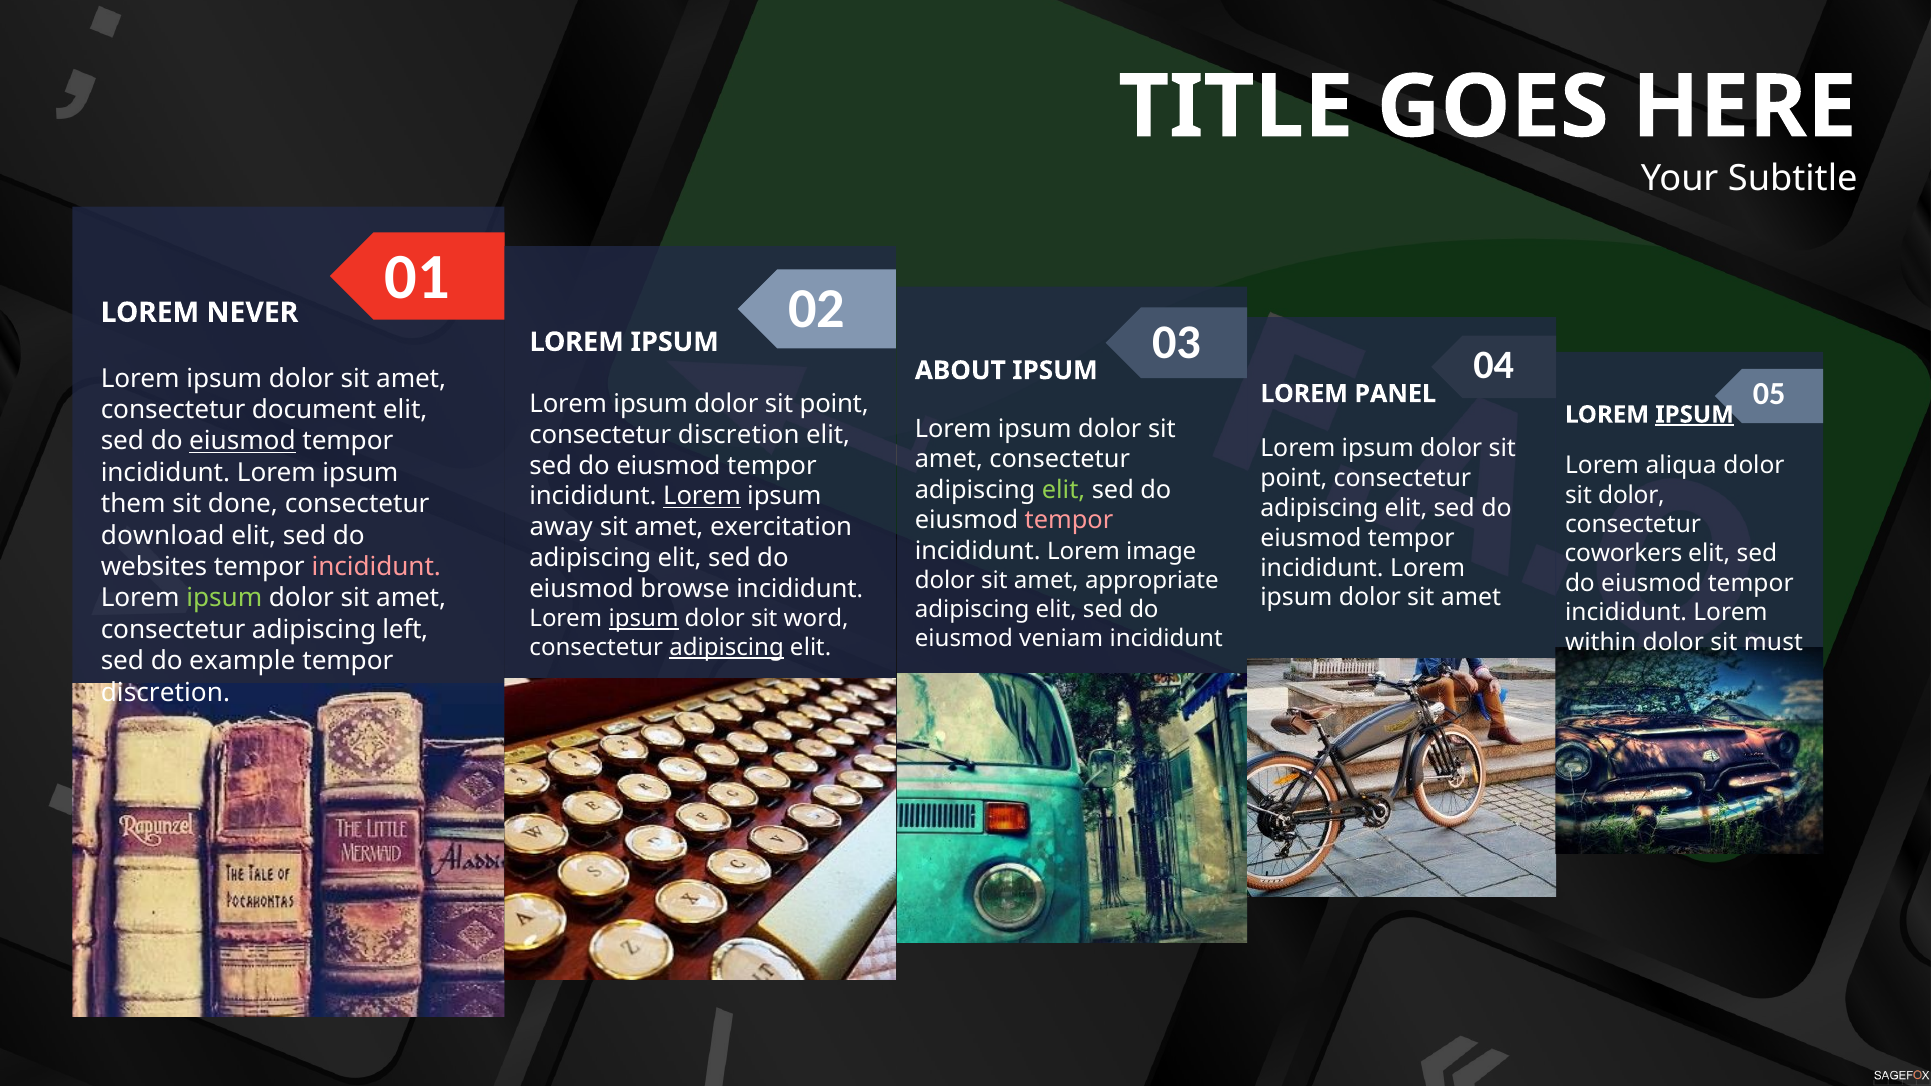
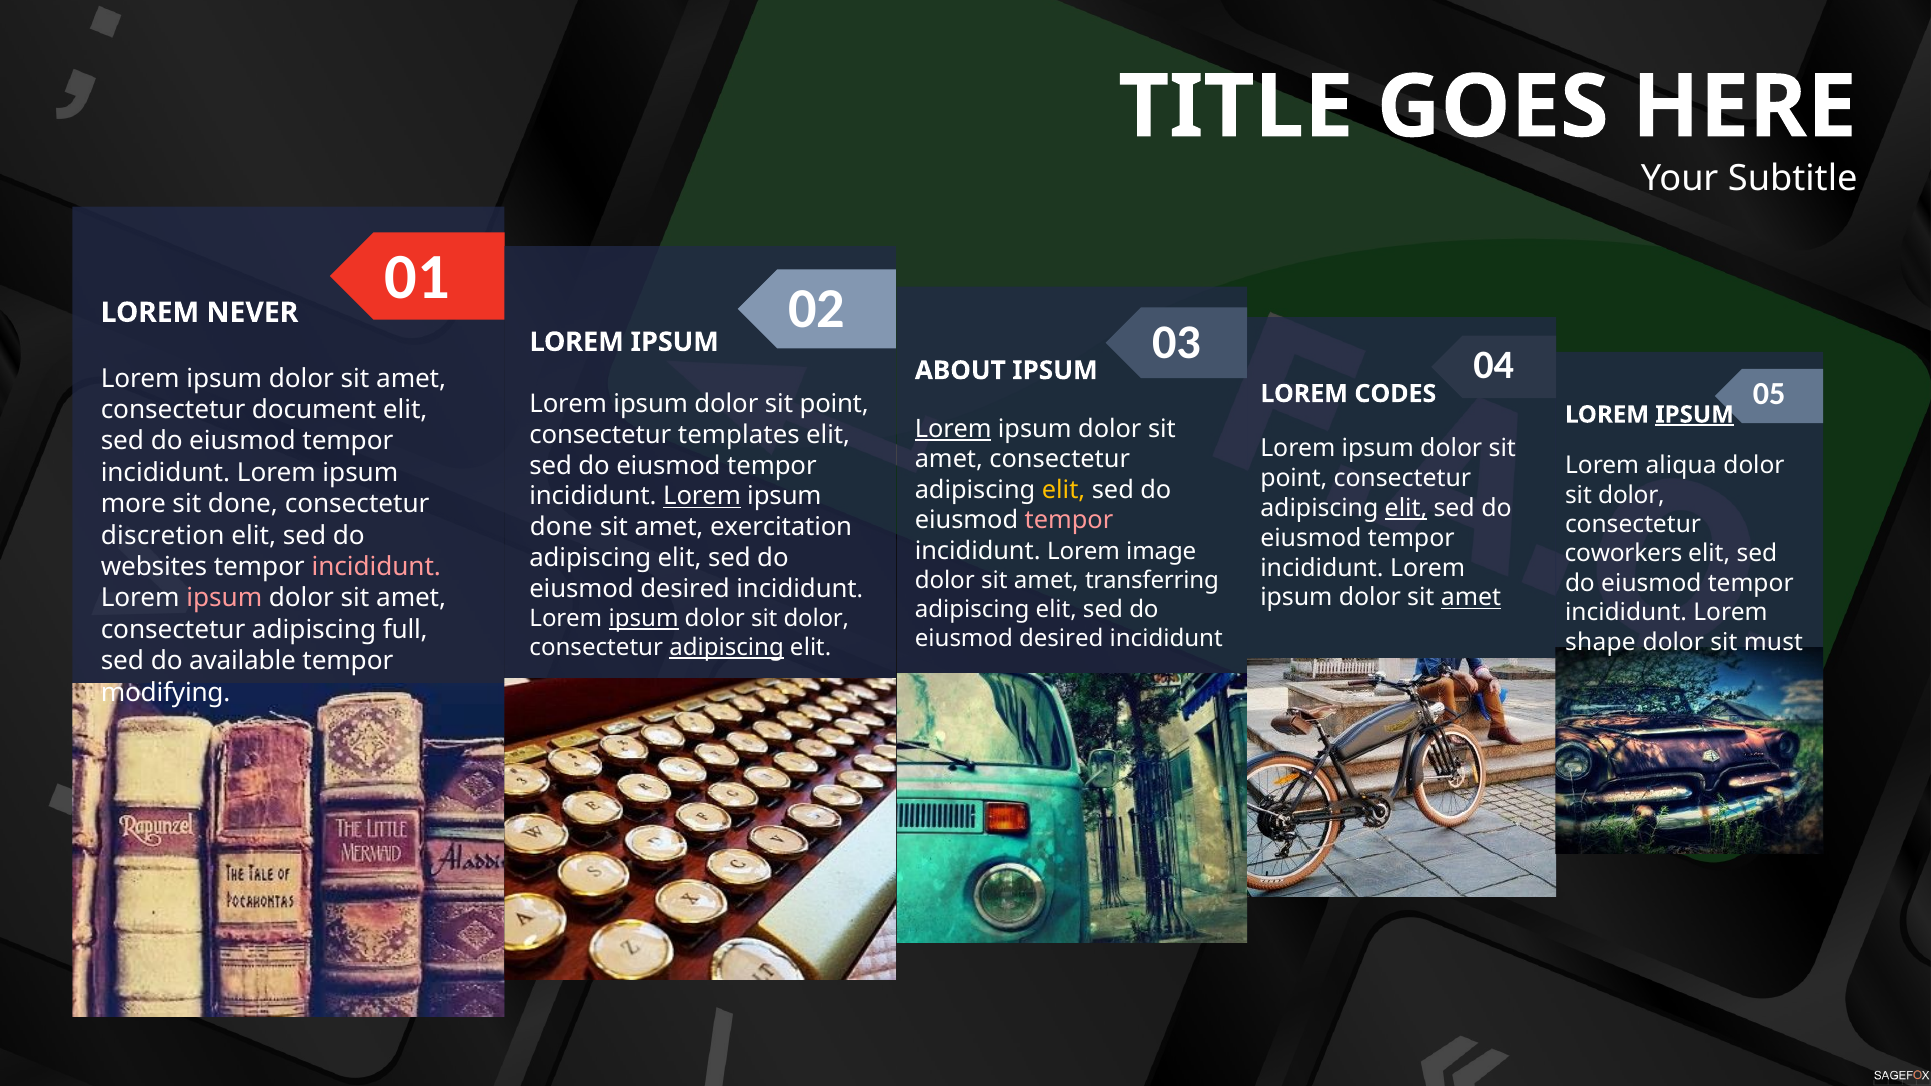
PANEL: PANEL -> CODES (1395, 394)
Lorem underline: none -> present (953, 429)
consectetur discretion: discretion -> templates (739, 435)
eiusmod underline: present -> none (242, 441)
elit colour: light green -> yellow (1064, 490)
them: them -> more (133, 504)
elit underline: none -> present (1406, 508)
away: away -> done (561, 527)
download: download -> discretion (163, 536)
appropriate: appropriate -> transferring (1152, 580)
browse: browse -> desired (685, 589)
amet underline: none -> present (1471, 598)
ipsum colour: light green -> pink (224, 598)
word: word -> dolor (816, 619)
left: left -> full (405, 630)
veniam: veniam -> desired (1061, 638)
within: within -> shape (1601, 642)
example: example -> available (243, 661)
discretion: discretion -> modifying (166, 693)
